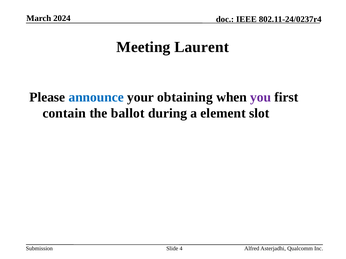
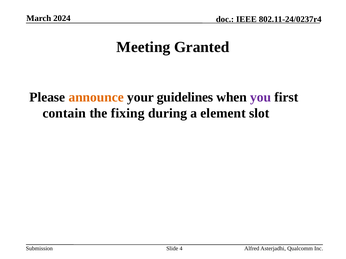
Laurent: Laurent -> Granted (202, 47)
announce colour: blue -> orange (96, 97)
obtaining: obtaining -> guidelines (185, 97)
ballot: ballot -> fixing (128, 113)
